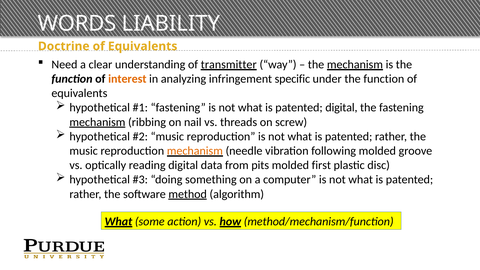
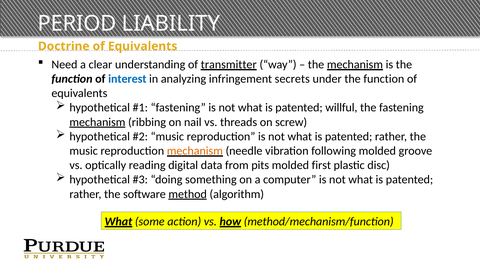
WORDS: WORDS -> PERIOD (77, 23)
interest colour: orange -> blue (127, 79)
specific: specific -> secrets (292, 79)
patented digital: digital -> willful (341, 108)
